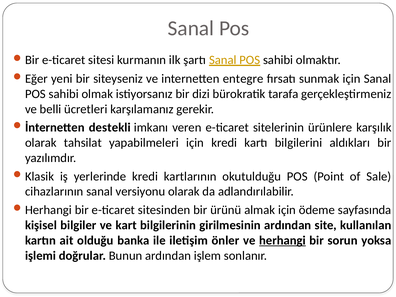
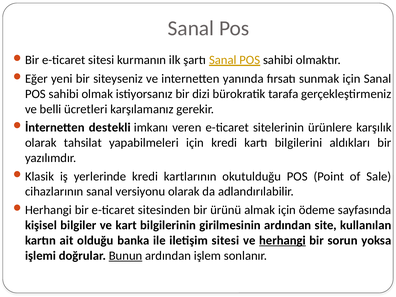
entegre: entegre -> yanında (243, 79)
iletişim önler: önler -> sitesi (225, 240)
Bunun underline: none -> present (126, 256)
